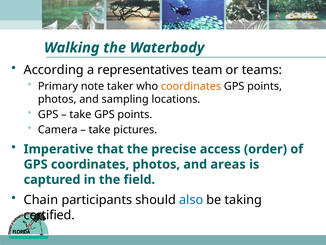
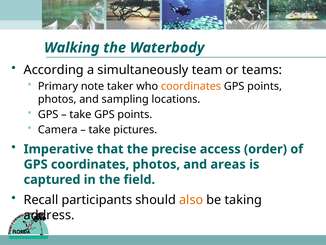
representatives: representatives -> simultaneously (143, 70)
Chain: Chain -> Recall (41, 200)
also colour: blue -> orange (191, 200)
certified: certified -> address (49, 215)
